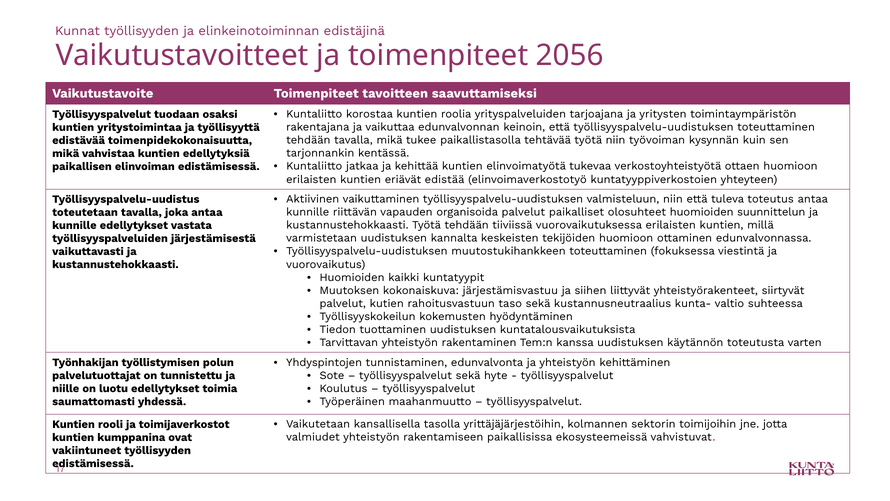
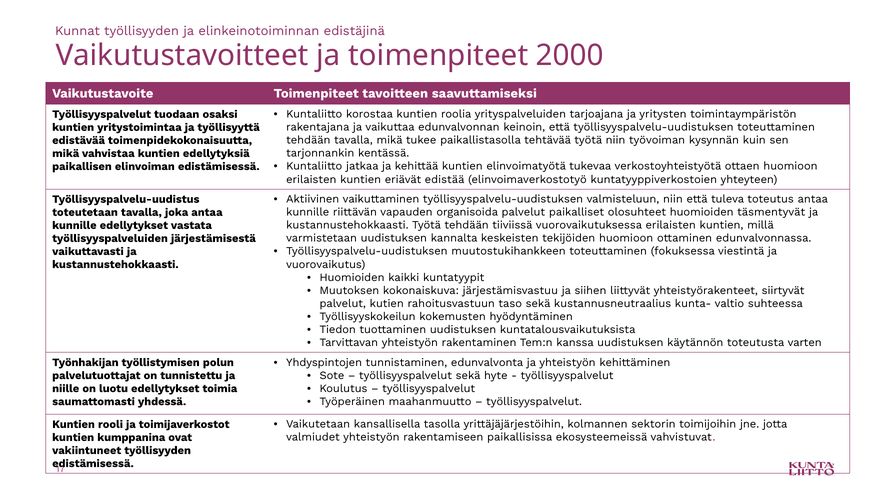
2056: 2056 -> 2000 (570, 55)
suunnittelun: suunnittelun -> täsmentyvät (771, 212)
